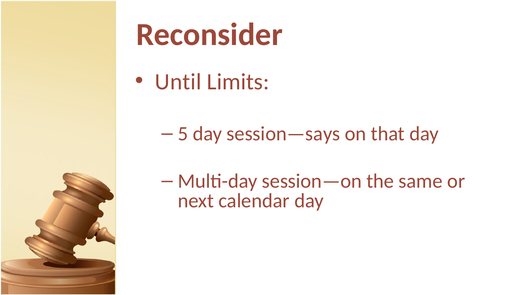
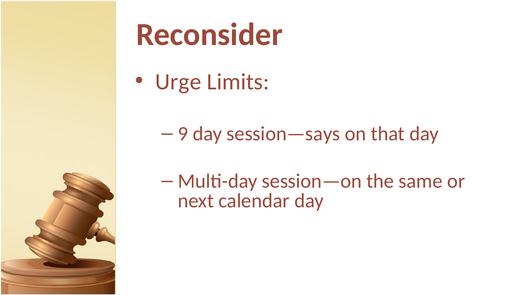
Until: Until -> Urge (178, 82)
5: 5 -> 9 (183, 134)
